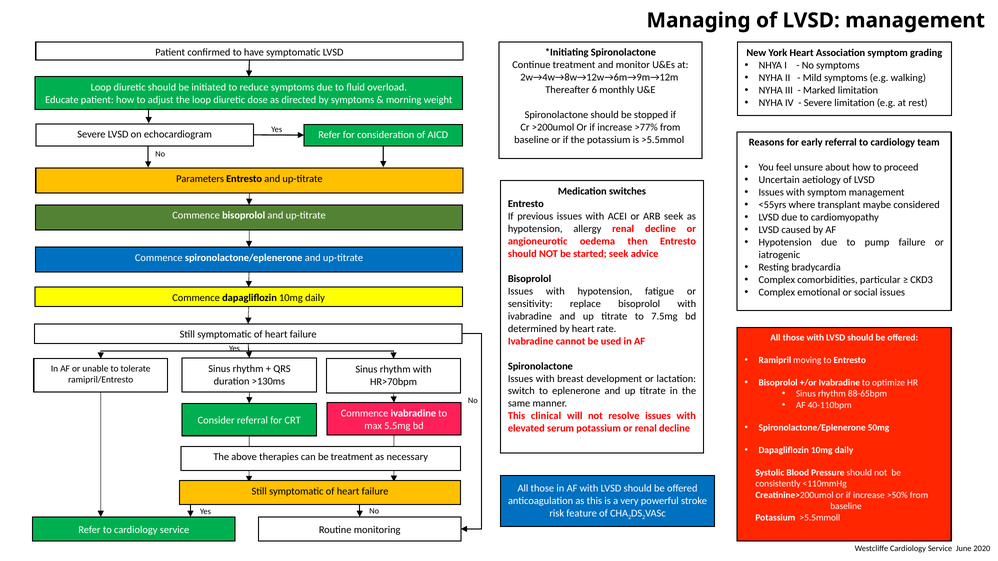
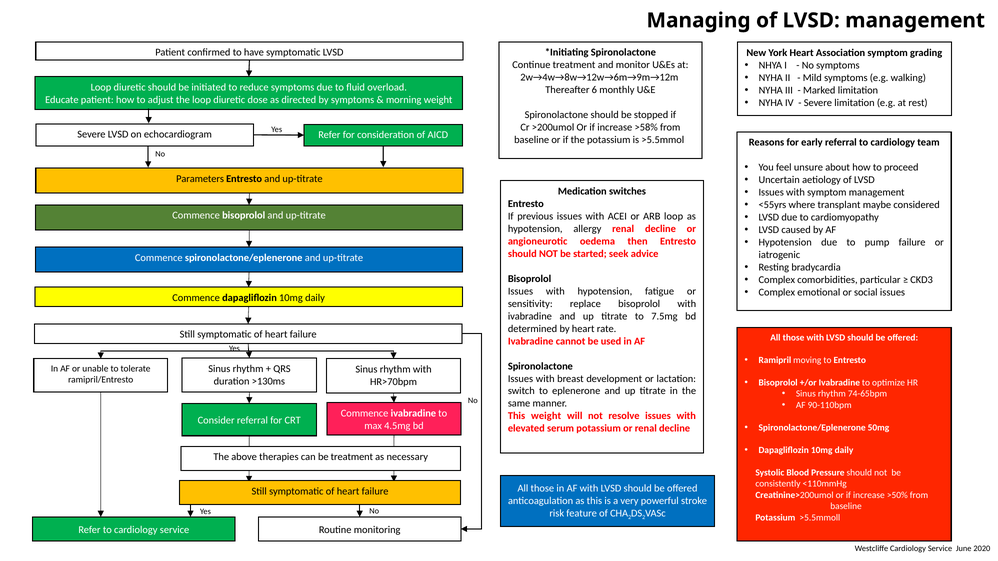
>77%: >77% -> >58% (646, 127)
ARB seek: seek -> loop (674, 216)
88-65bpm: 88-65bpm -> 74-65bpm (867, 394)
40-110bpm: 40-110bpm -> 90-110bpm (830, 405)
This clinical: clinical -> weight (546, 416)
5.5mg: 5.5mg -> 4.5mg (397, 426)
